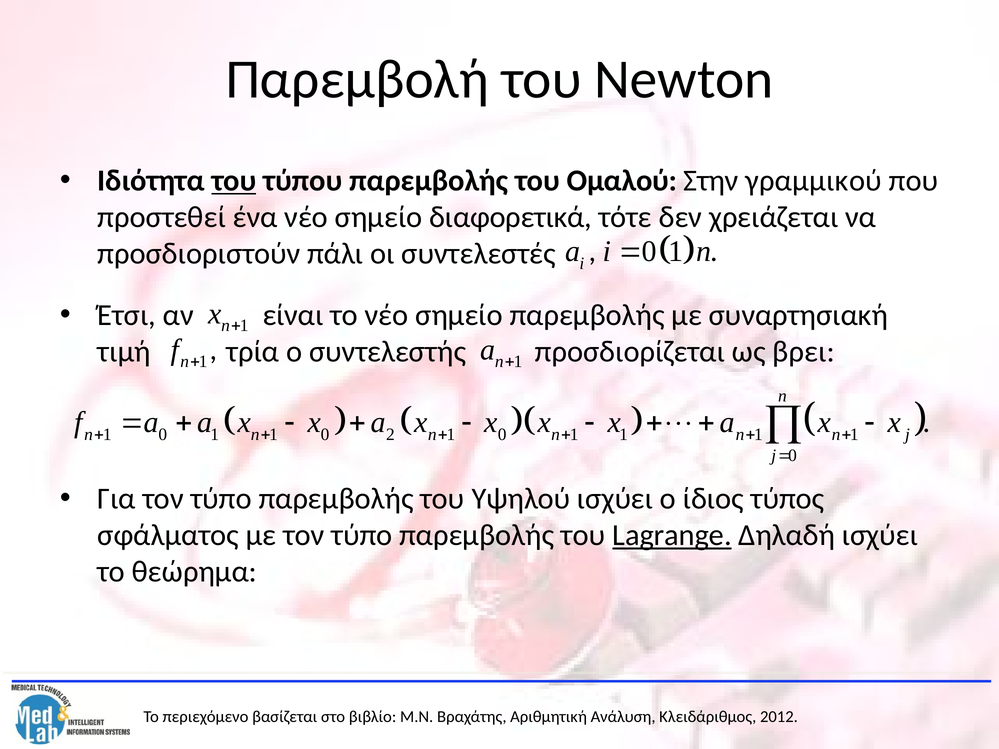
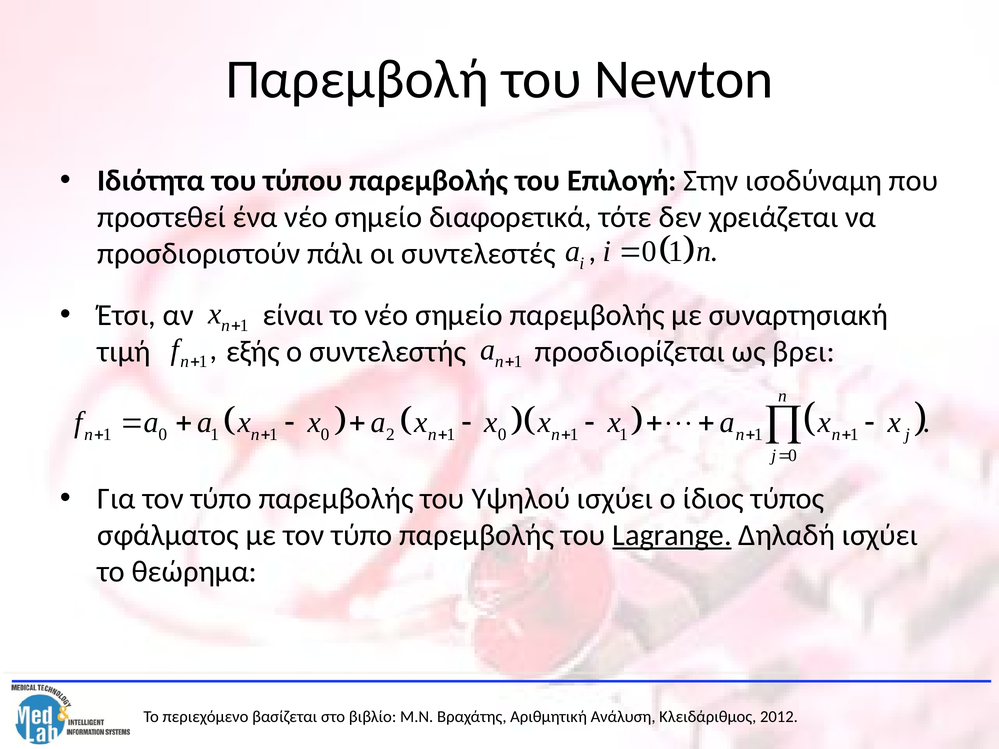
του underline: present -> none (234, 181)
Ομαλού: Ομαλού -> Επιλογή (622, 181)
γραμμικού: γραμμικού -> ισοδύναμη (814, 181)
τρία: τρία -> εξής (253, 352)
